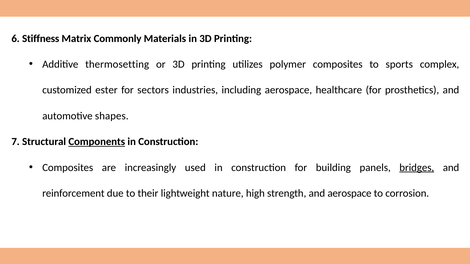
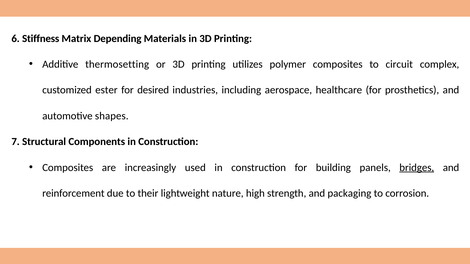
Commonly: Commonly -> Depending (118, 39)
sports: sports -> circuit (399, 64)
sectors: sectors -> desired (153, 90)
Components underline: present -> none (97, 142)
and aerospace: aerospace -> packaging (349, 194)
